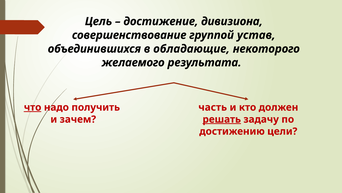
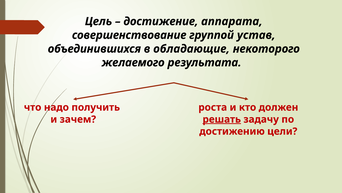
дивизиона: дивизиона -> аппарата (232, 21)
что underline: present -> none (33, 107)
часть: часть -> роста (213, 107)
